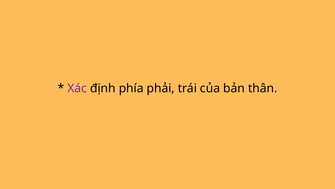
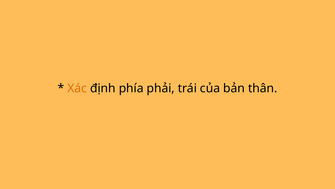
Xác colour: purple -> orange (77, 88)
